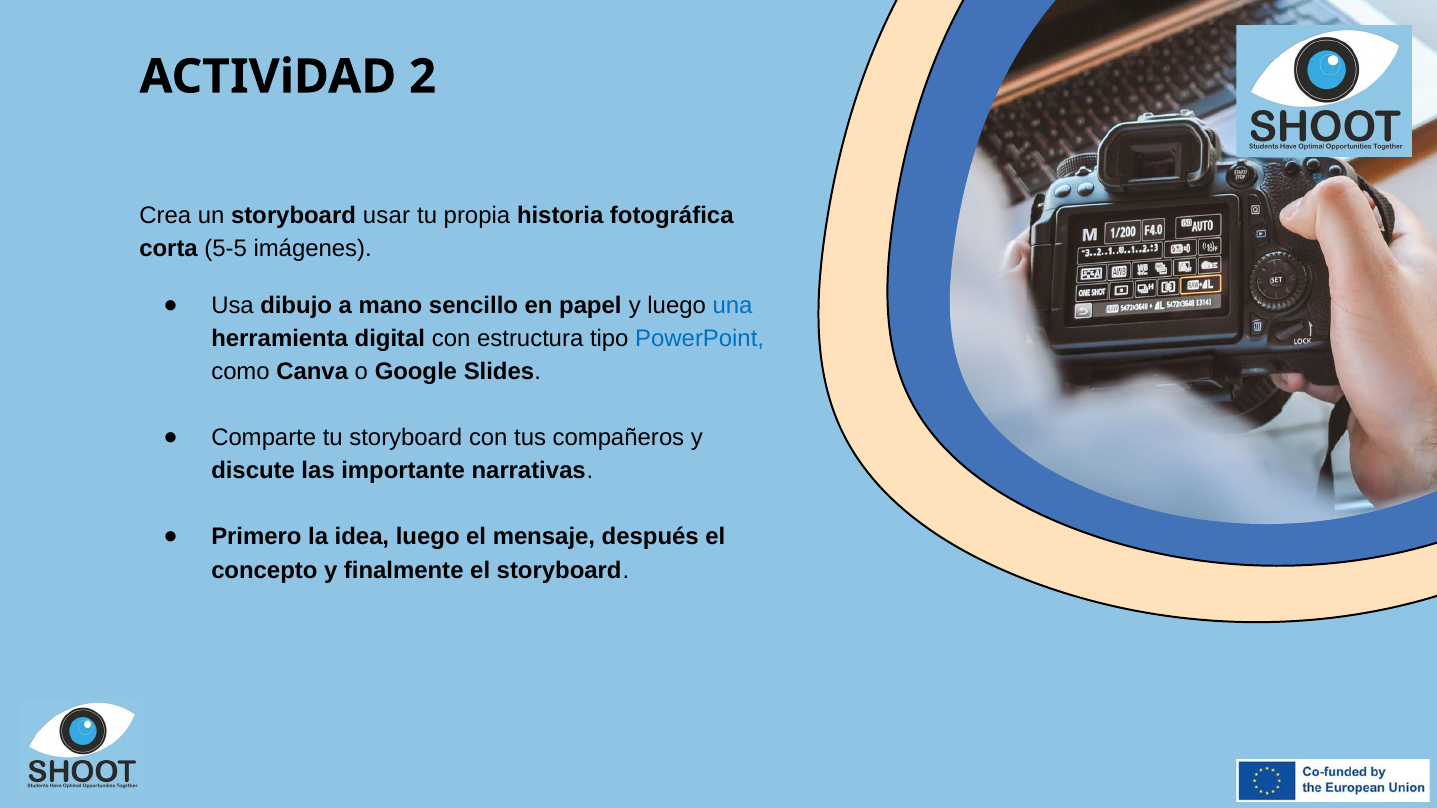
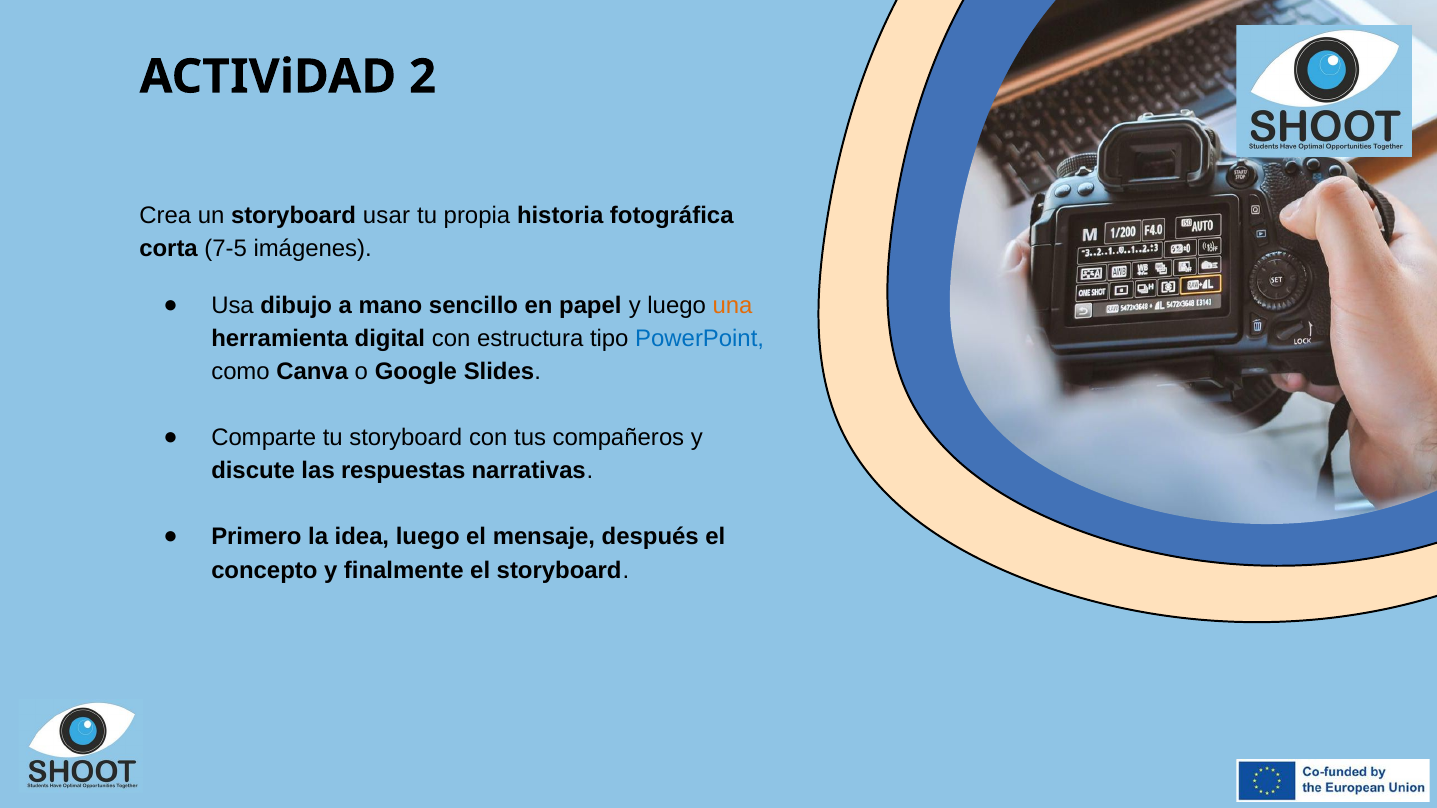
5-5: 5-5 -> 7-5 (226, 249)
una colour: blue -> orange (733, 306)
importante: importante -> respuestas (403, 471)
